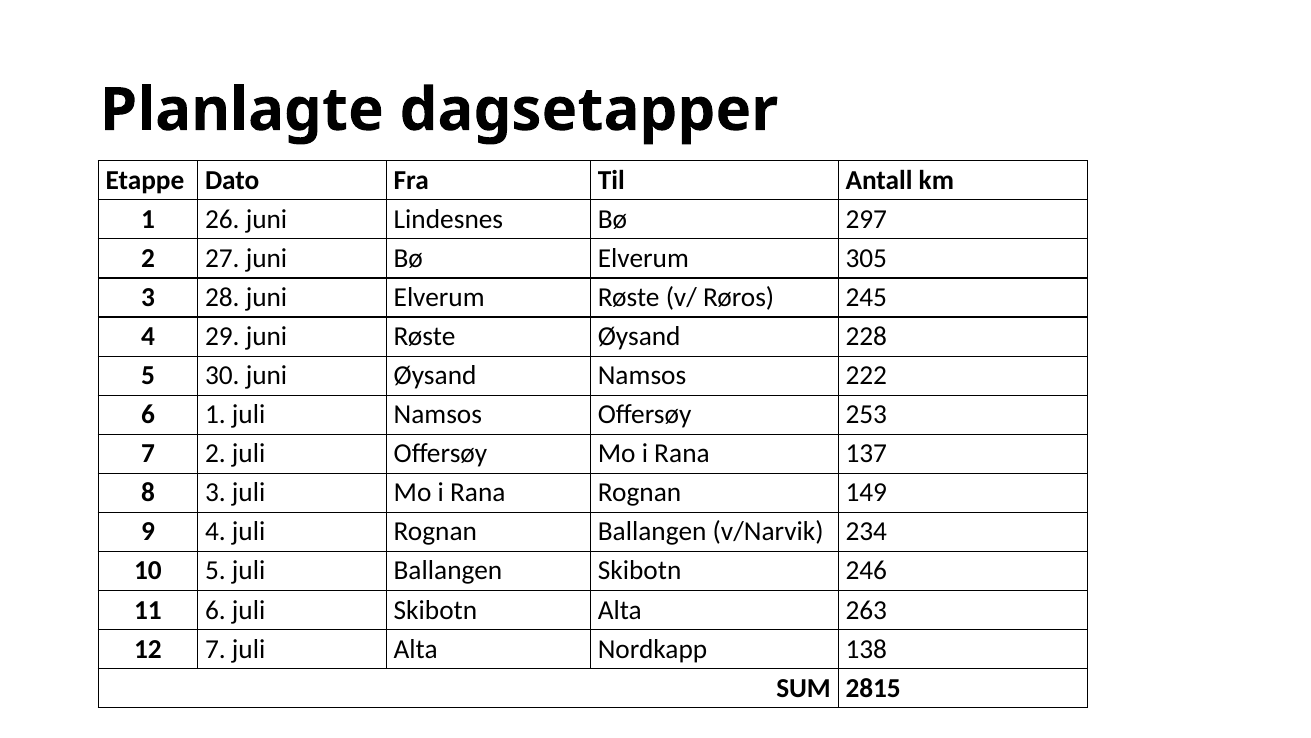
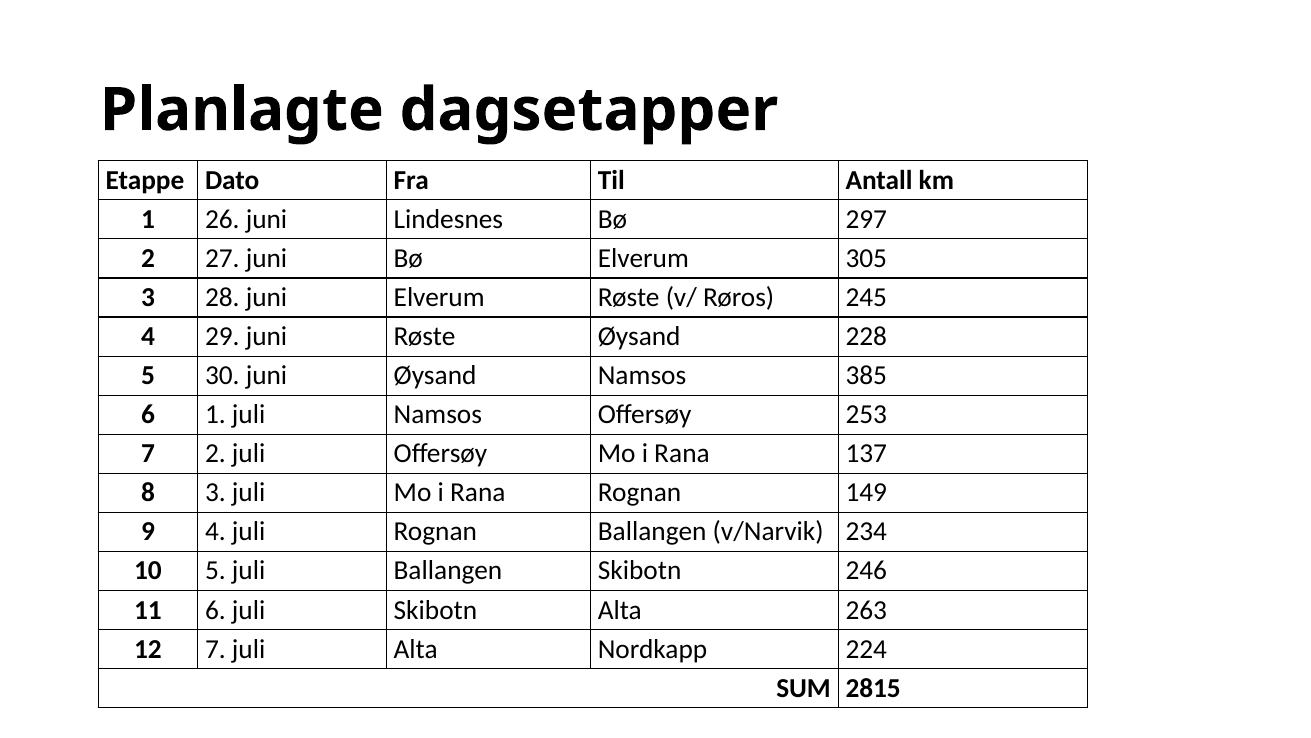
222: 222 -> 385 (866, 375)
138: 138 -> 224 (866, 649)
